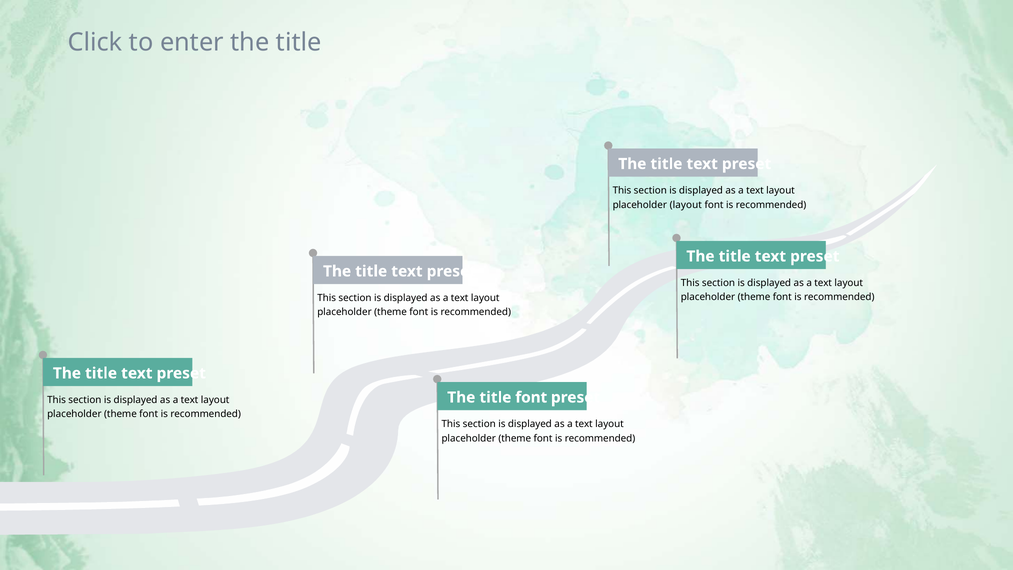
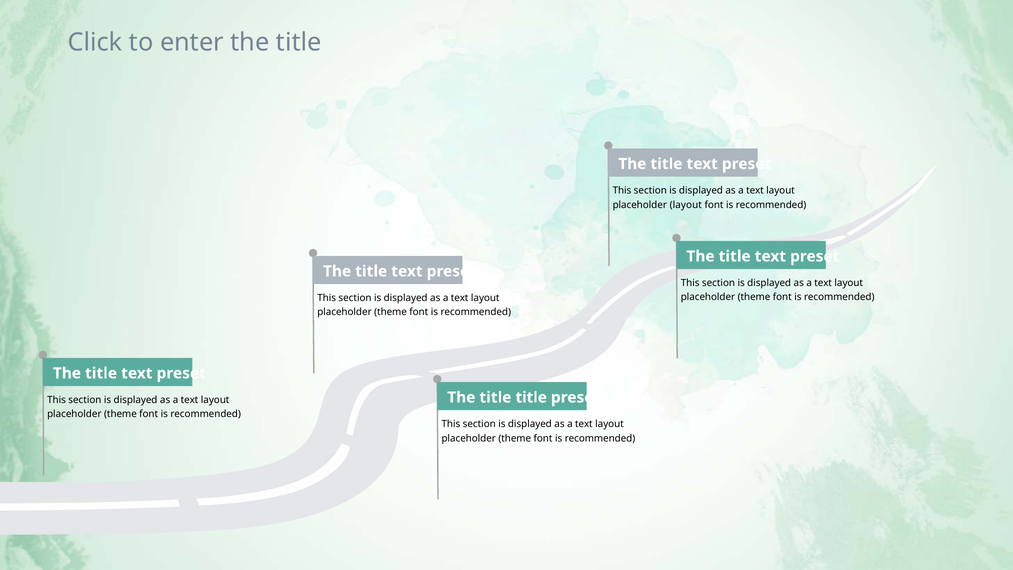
title font: font -> title (531, 397)
